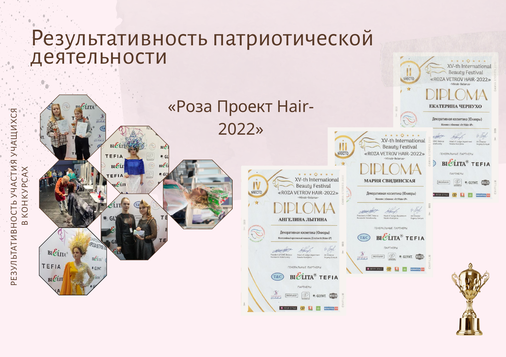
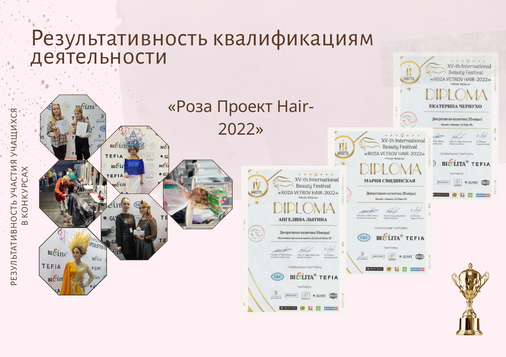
патриотической: патриотической -> квалификациям (293, 37)
